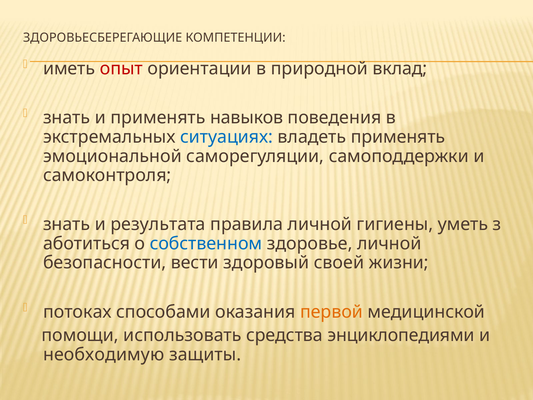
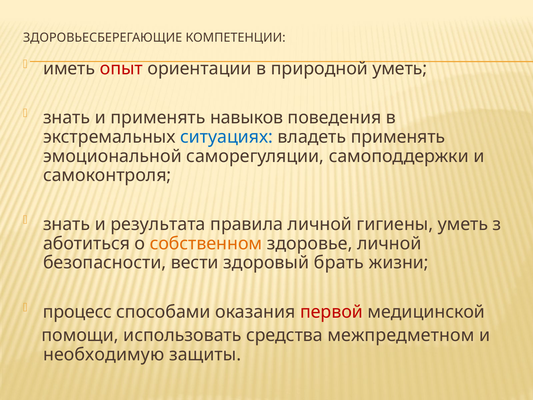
природной вклад: вклад -> уметь (400, 69)
собственном colour: blue -> orange (206, 243)
своей: своей -> брать (339, 263)
потоках: потоках -> процесс (77, 312)
первой colour: orange -> red (332, 312)
энциклопедиями: энциклопедиями -> межпредметном (401, 335)
